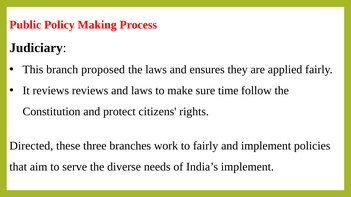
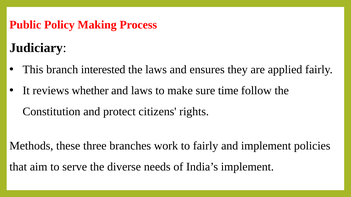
proposed: proposed -> interested (103, 70)
reviews reviews: reviews -> whether (90, 91)
Directed: Directed -> Methods (31, 146)
